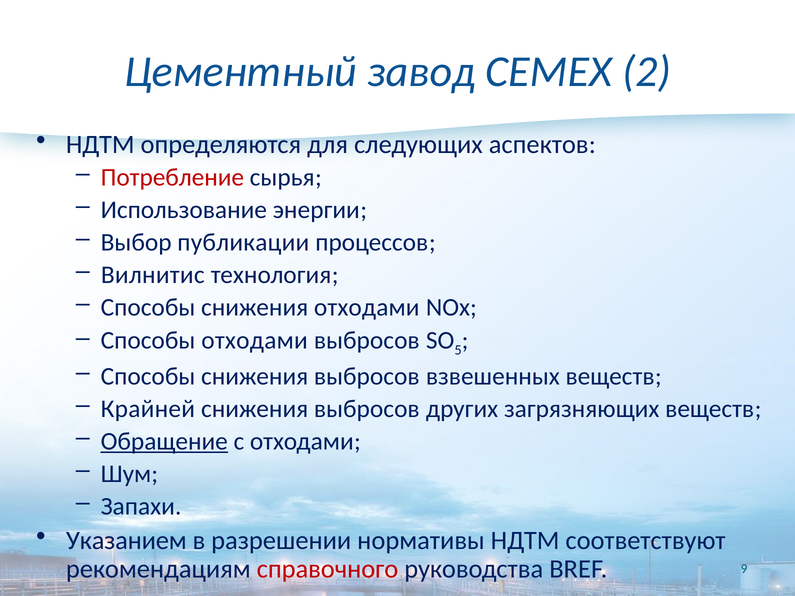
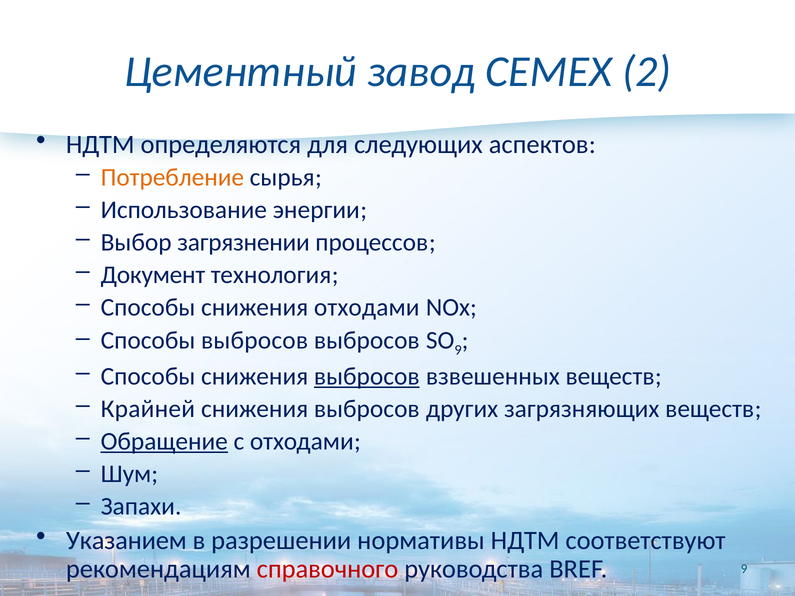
Потребление colour: red -> orange (172, 178)
публикации: публикации -> загрязнении (244, 243)
Вилнитис: Вилнитис -> Документ (153, 275)
Способы отходами: отходами -> выбросов (255, 340)
5: 5 -> 9 (458, 350)
выбросов underline: none -> present (367, 376)
